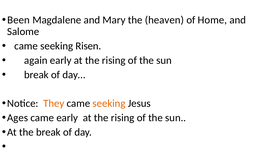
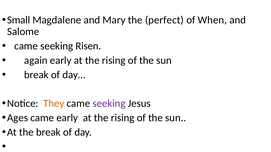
Been: Been -> Small (19, 20)
heaven: heaven -> perfect (164, 20)
Home: Home -> When (212, 20)
seeking colour: orange -> purple (109, 104)
